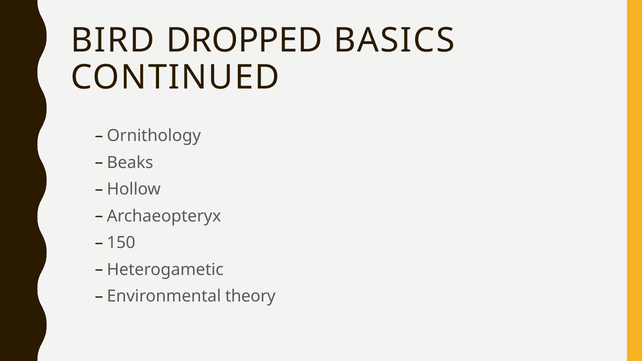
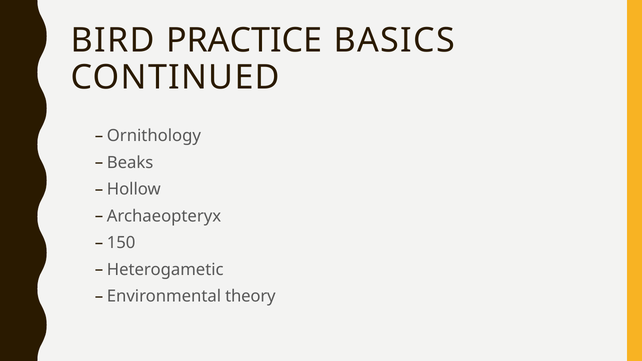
DROPPED: DROPPED -> PRACTICE (244, 41)
